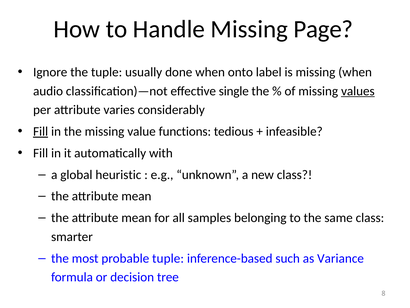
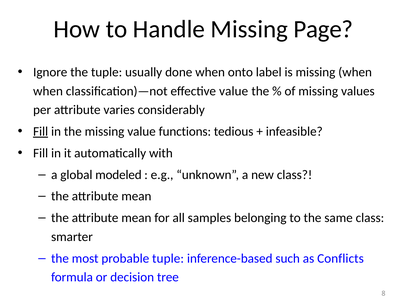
audio: audio -> when (48, 91)
effective single: single -> value (234, 91)
values underline: present -> none (358, 91)
heuristic: heuristic -> modeled (118, 174)
Variance: Variance -> Conflicts (341, 258)
